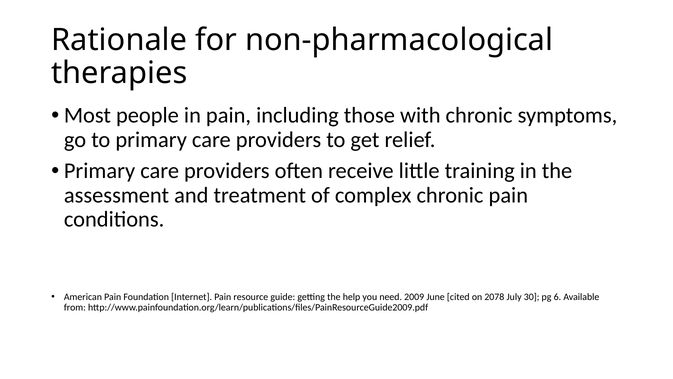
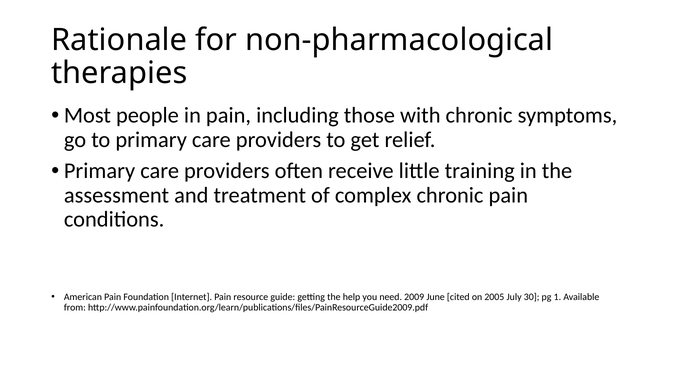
2078: 2078 -> 2005 (494, 297)
6: 6 -> 1 (557, 297)
